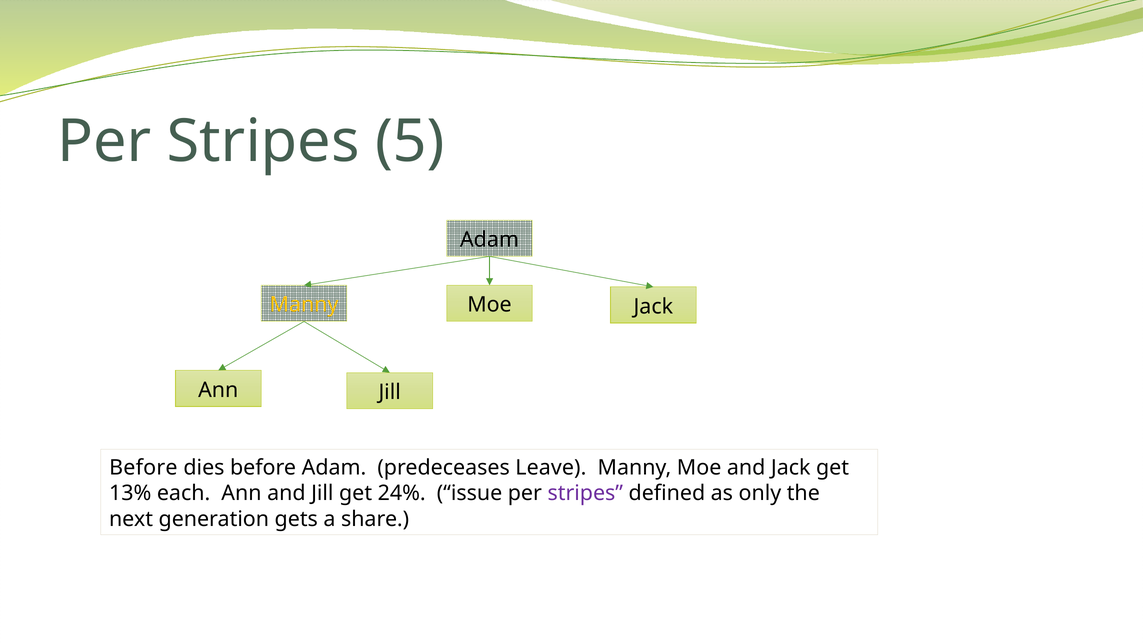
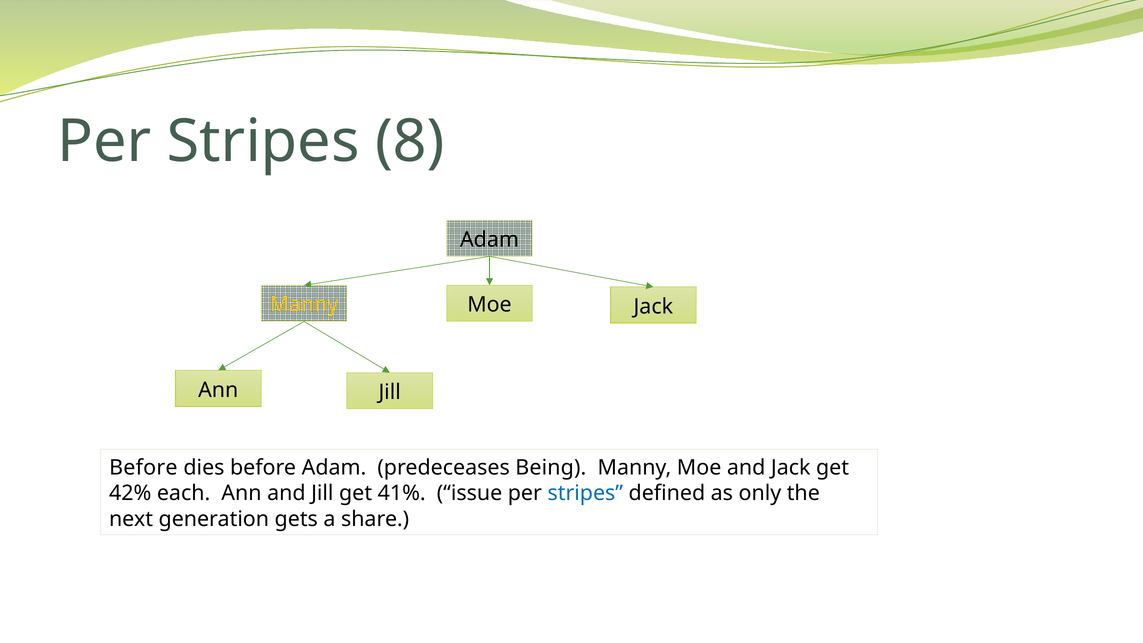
5: 5 -> 8 (410, 142)
Leave: Leave -> Being (551, 468)
13%: 13% -> 42% (130, 493)
24%: 24% -> 41% (402, 493)
stripes colour: purple -> blue (585, 493)
